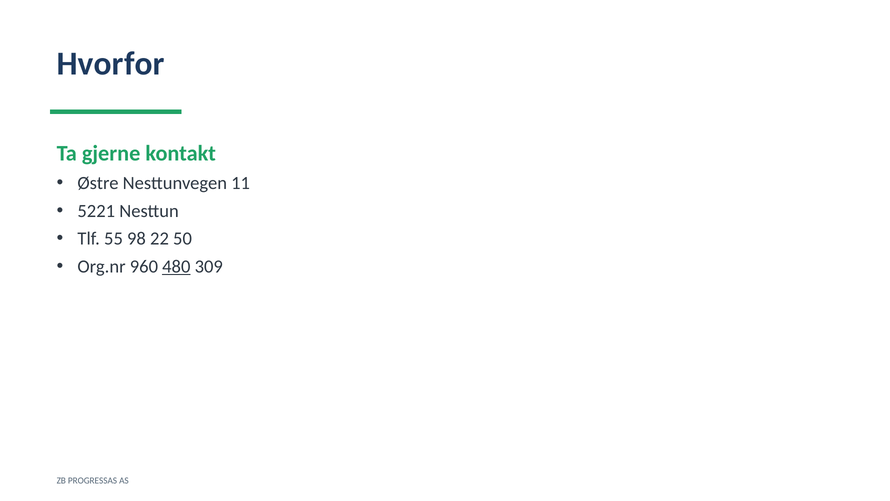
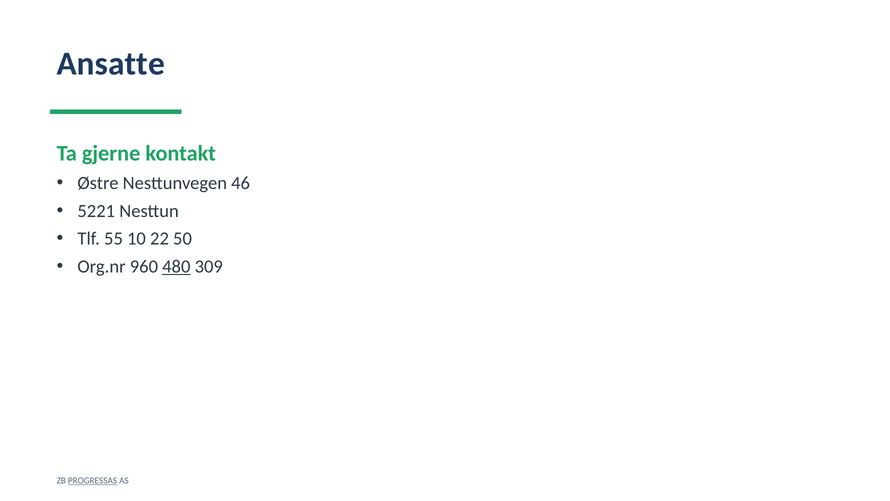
Hvorfor: Hvorfor -> Ansatte (111, 64)
11: 11 -> 46 (241, 183)
98: 98 -> 10 (136, 239)
PROGRESSAS underline: none -> present (93, 480)
